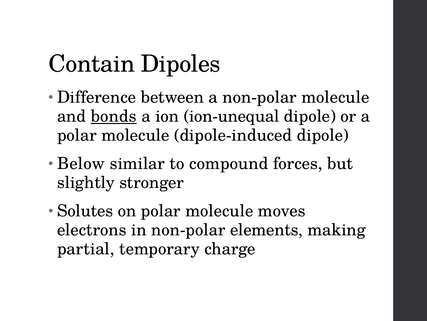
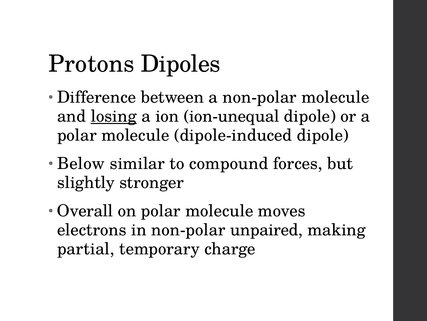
Contain: Contain -> Protons (92, 64)
bonds: bonds -> losing (114, 116)
Solutes: Solutes -> Overall (85, 211)
elements: elements -> unpaired (267, 230)
